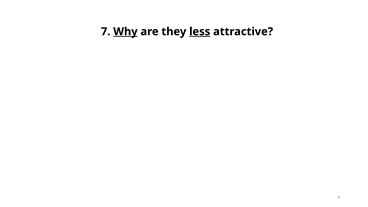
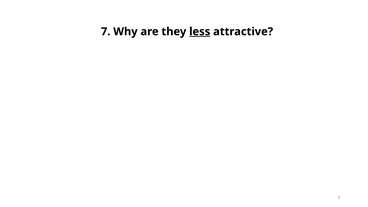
Why underline: present -> none (125, 32)
